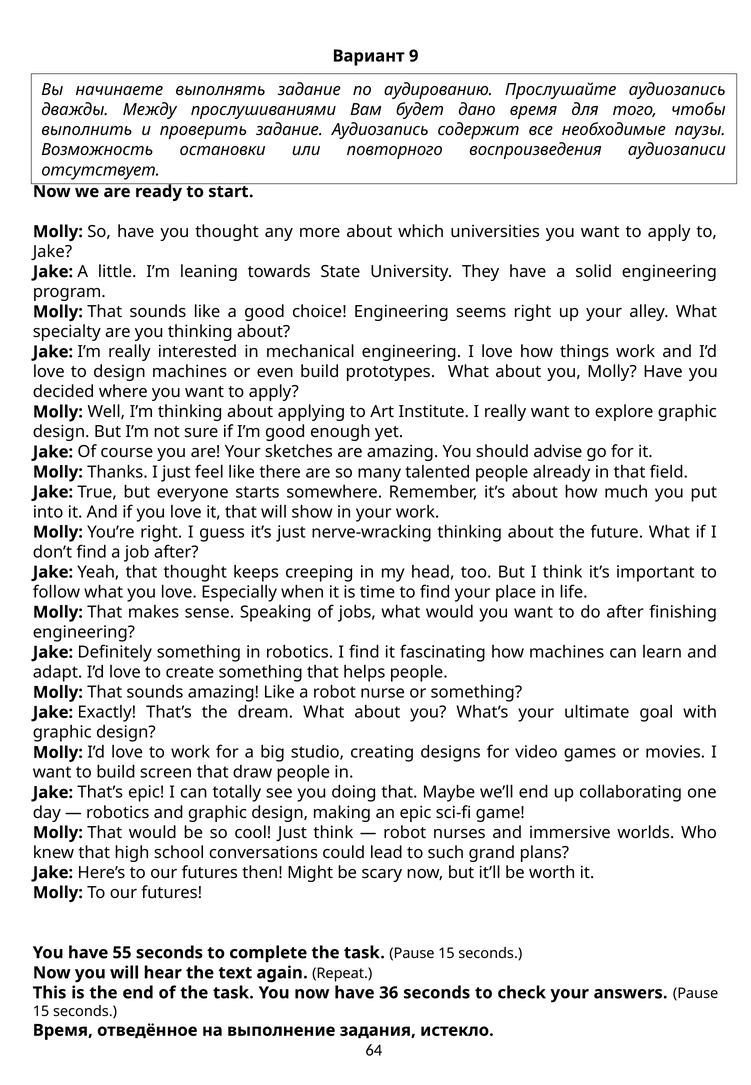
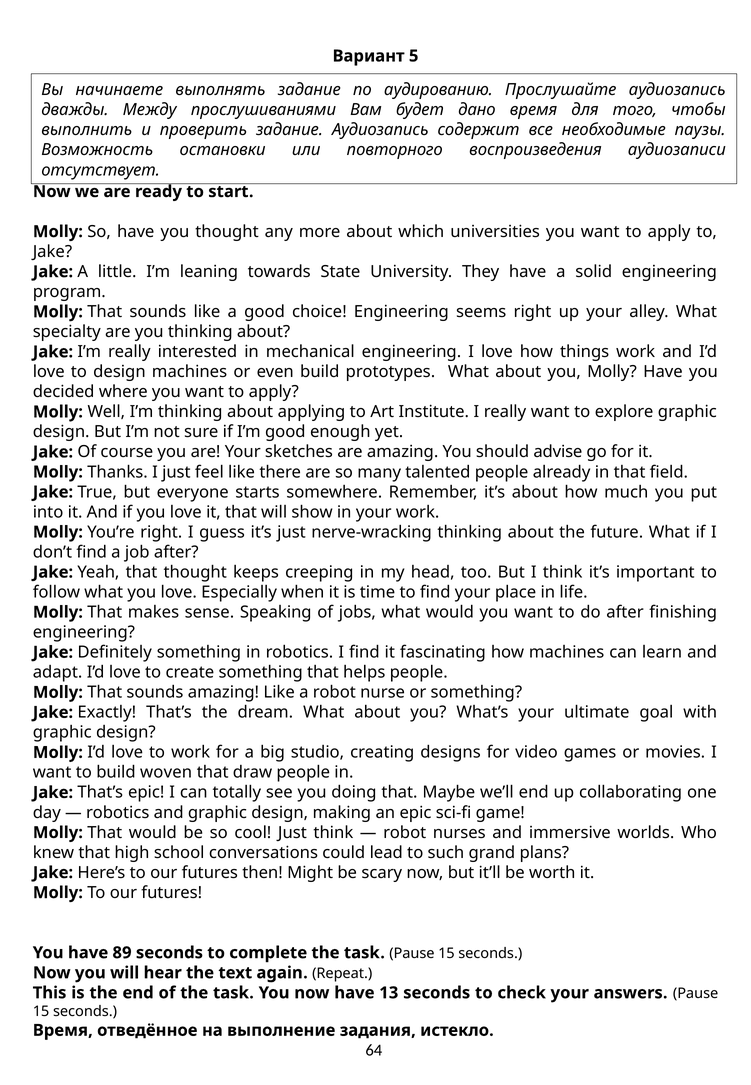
9: 9 -> 5 (414, 56)
screen: screen -> woven (166, 772)
55: 55 -> 89 (122, 953)
36: 36 -> 13 (389, 993)
